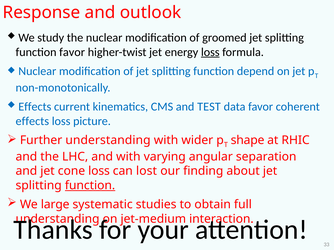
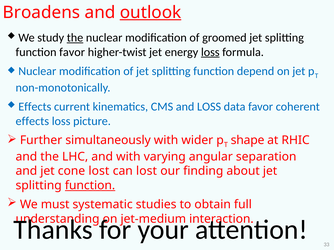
Response: Response -> Broadens (41, 12)
outlook underline: none -> present (151, 12)
the underline: none -> present (75, 38)
and TEST: TEST -> LOSS (209, 107)
Further understanding: understanding -> simultaneously (108, 140)
cone loss: loss -> lost (99, 171)
large: large -> must (55, 205)
